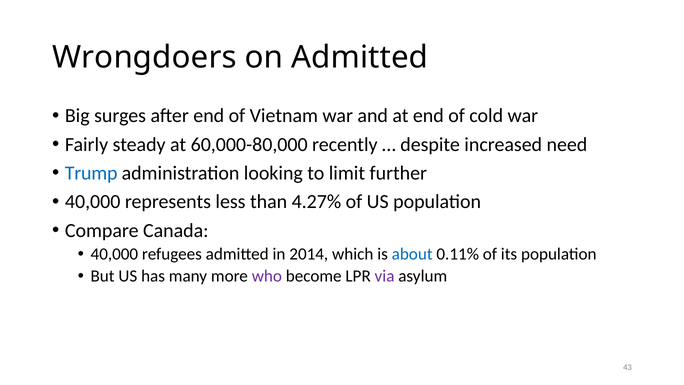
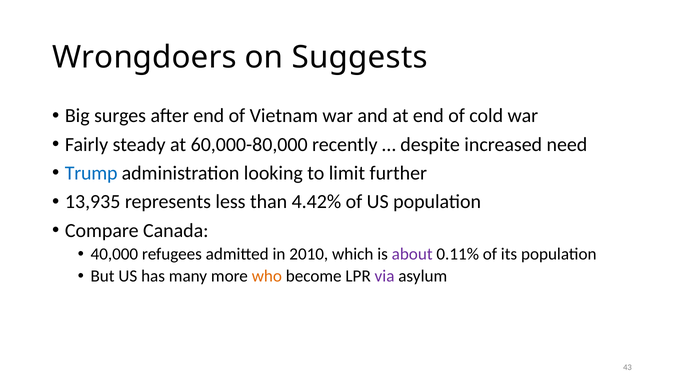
on Admitted: Admitted -> Suggests (360, 57)
40,000: 40,000 -> 13,935 (93, 202)
4.27%: 4.27% -> 4.42% (316, 202)
2014: 2014 -> 2010 (309, 254)
about colour: blue -> purple (412, 254)
who colour: purple -> orange (267, 276)
